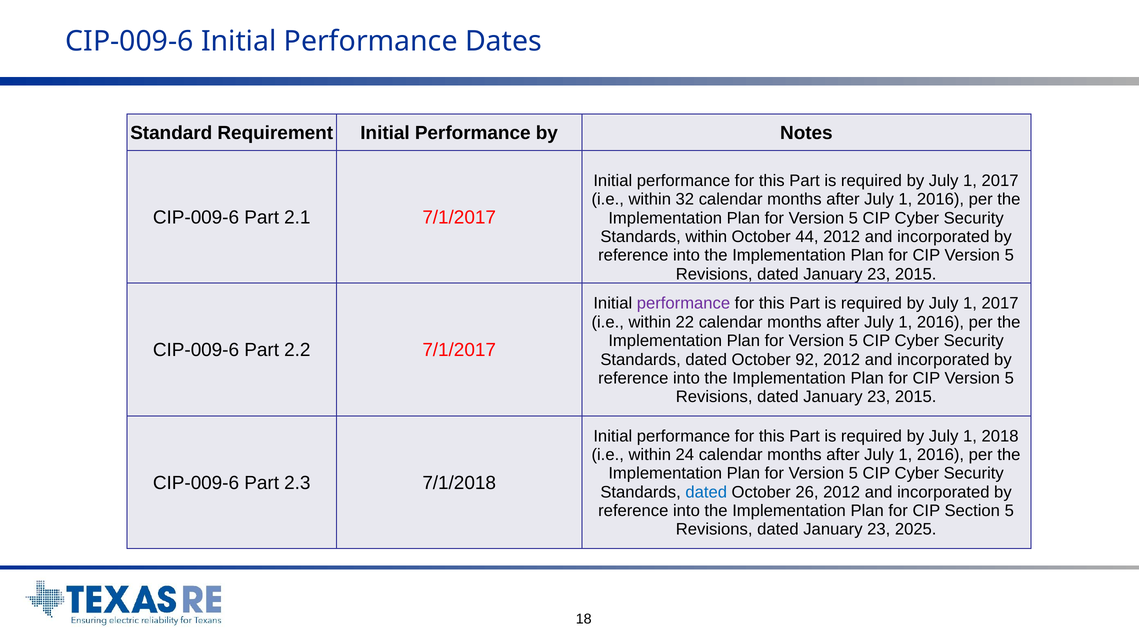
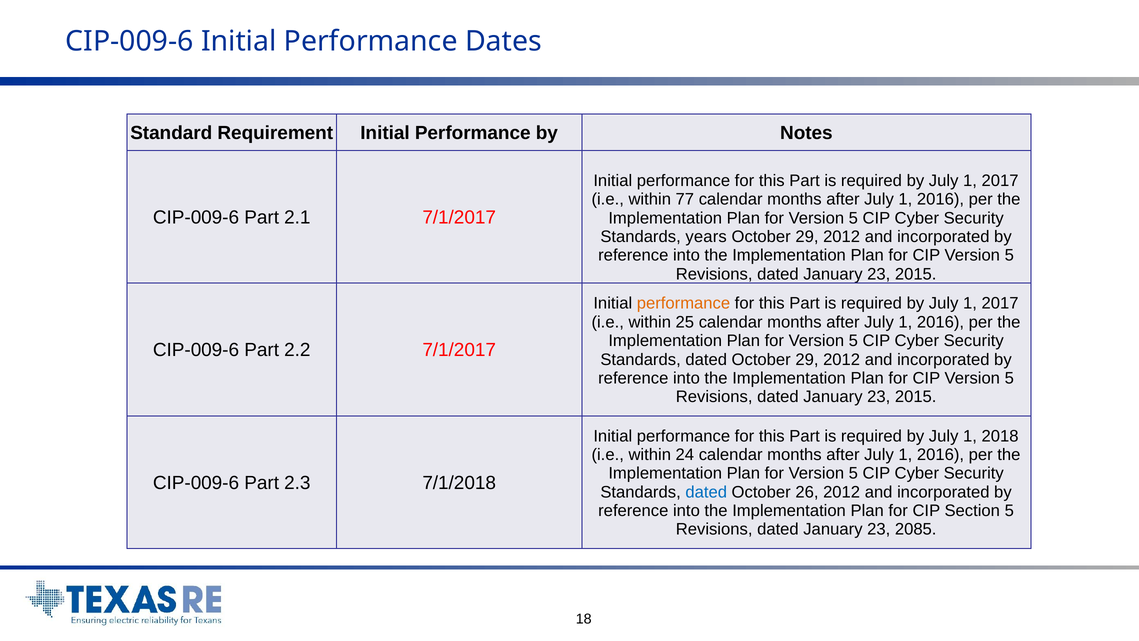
32: 32 -> 77 (685, 199)
Standards within: within -> years (706, 237)
44: 44 -> 29 (807, 237)
performance colour: purple -> orange (683, 303)
22: 22 -> 25 (685, 322)
dated October 92: 92 -> 29 (807, 359)
2025: 2025 -> 2085 (916, 529)
